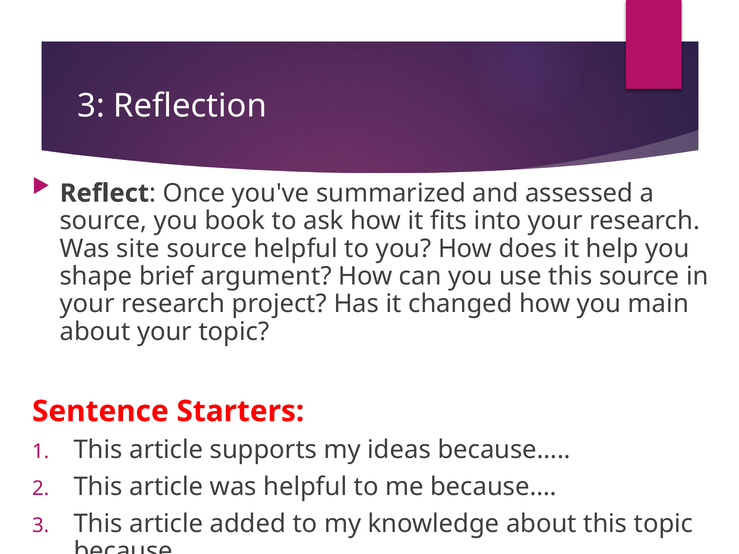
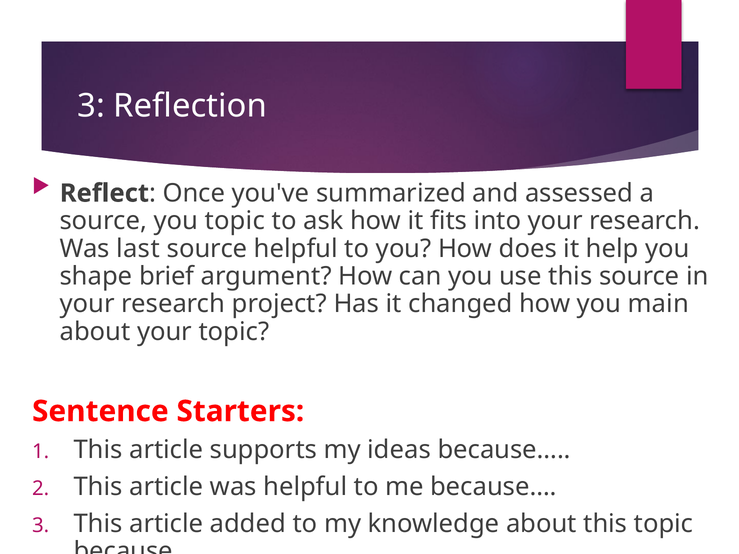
you book: book -> topic (235, 221)
site: site -> last (138, 249)
